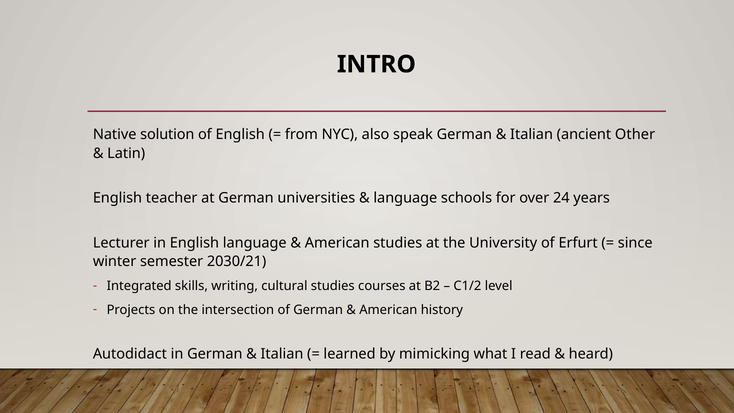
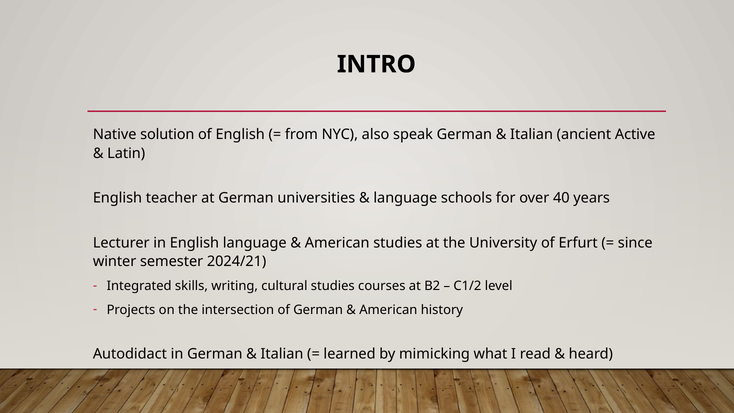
Other: Other -> Active (635, 135)
24: 24 -> 40 (561, 198)
2030/21: 2030/21 -> 2024/21 (237, 262)
